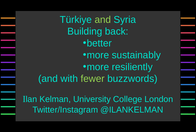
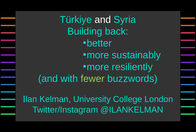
and colour: light green -> white (103, 20)
